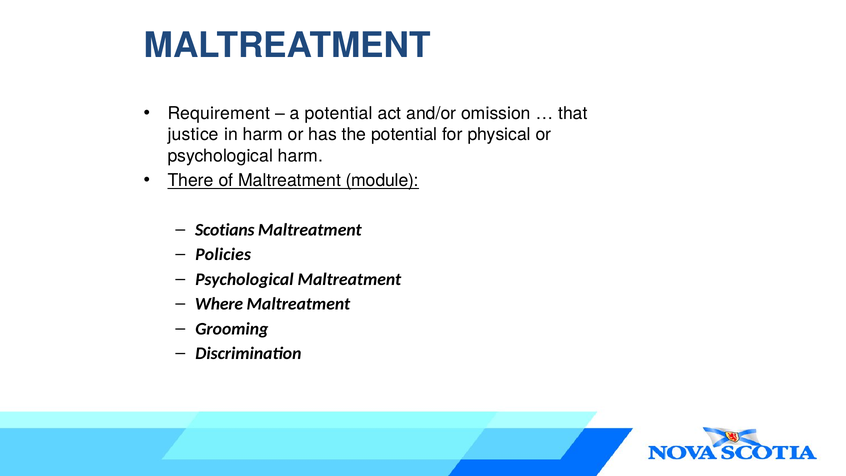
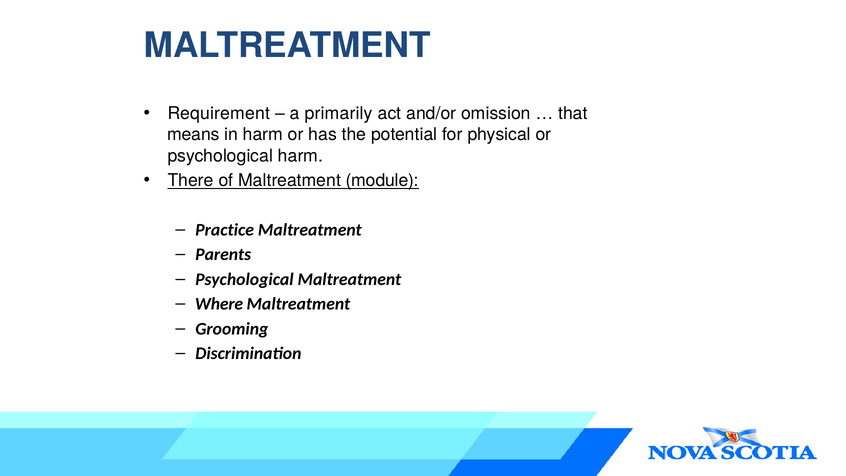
a potential: potential -> primarily (339, 113)
justice: justice -> means (193, 135)
Scotians: Scotians -> Practice (225, 230)
Policies: Policies -> Parents (223, 255)
